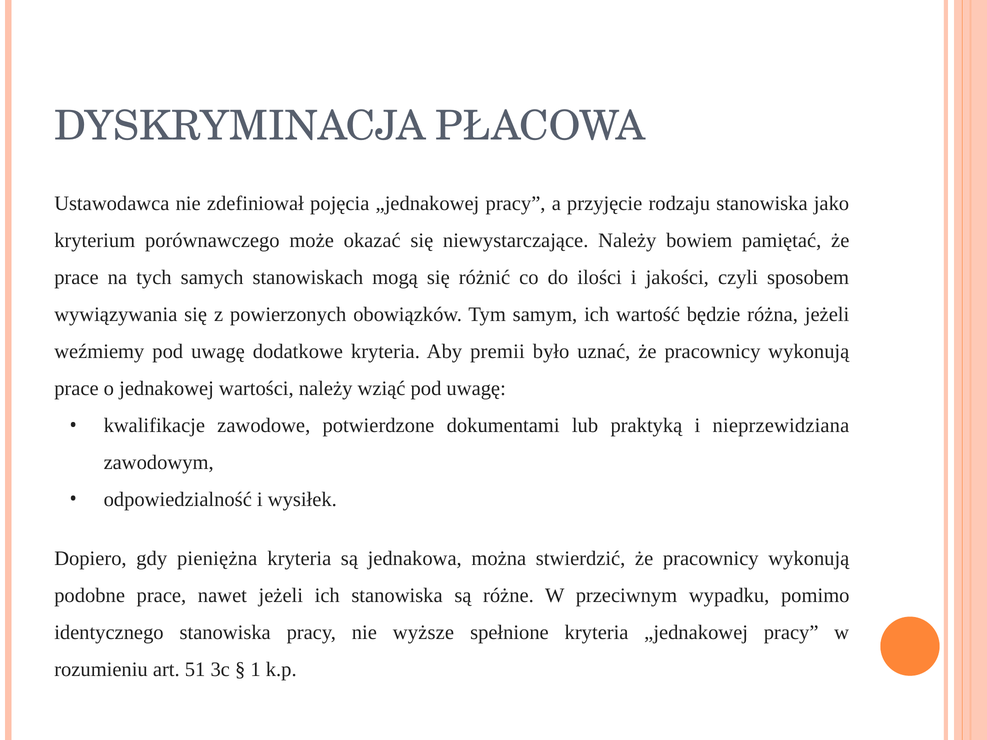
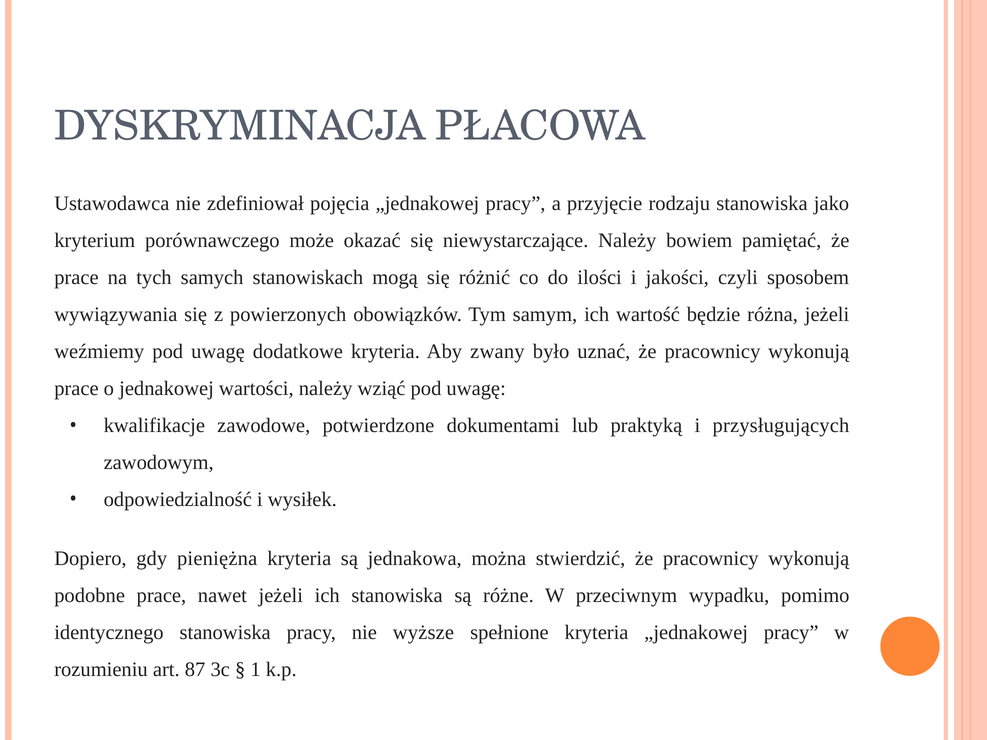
premii: premii -> zwany (497, 352)
nieprzewidziana: nieprzewidziana -> przysługujących (781, 426)
51: 51 -> 87 (195, 670)
